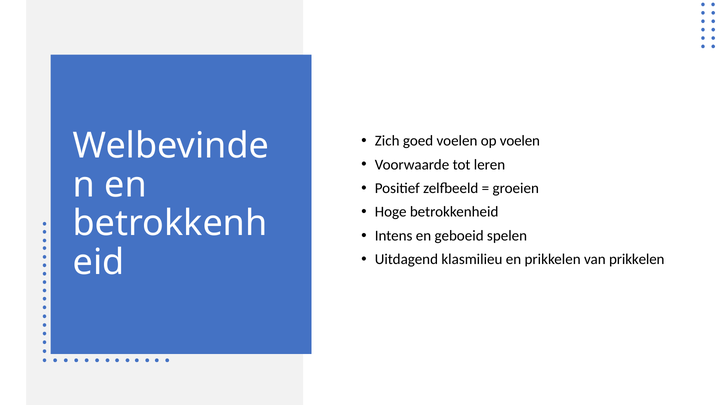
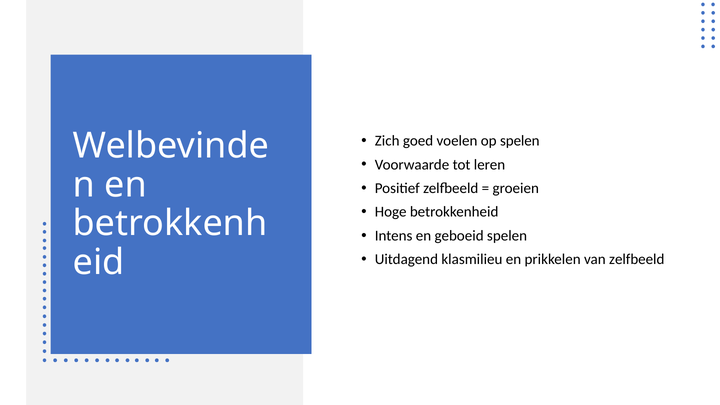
op voelen: voelen -> spelen (520, 141)
van prikkelen: prikkelen -> zelfbeeld (637, 259)
